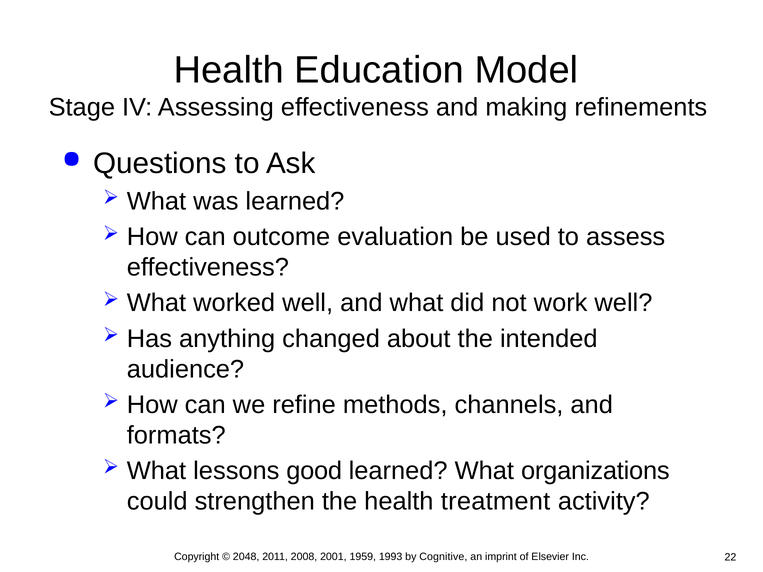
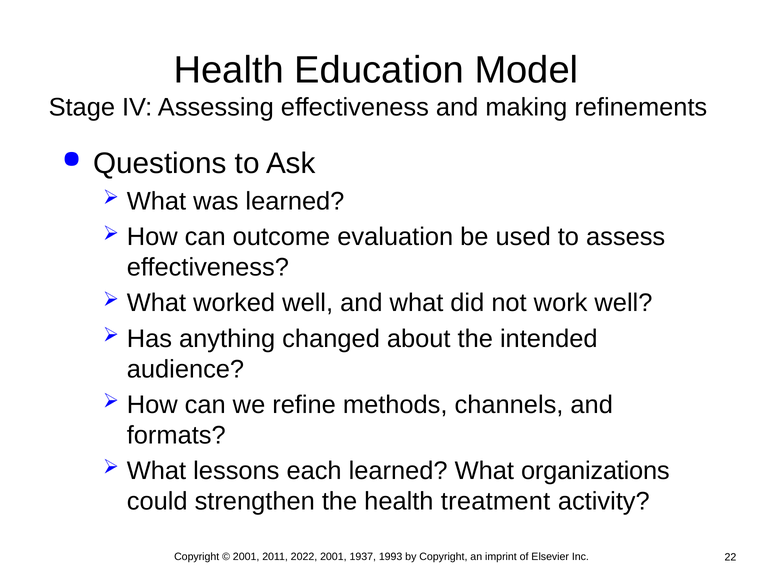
good: good -> each (314, 471)
2048: 2048 -> 2001 (246, 557)
2008: 2008 -> 2022 (304, 557)
1959: 1959 -> 1937 (363, 557)
by Cognitive: Cognitive -> Copyright (443, 557)
